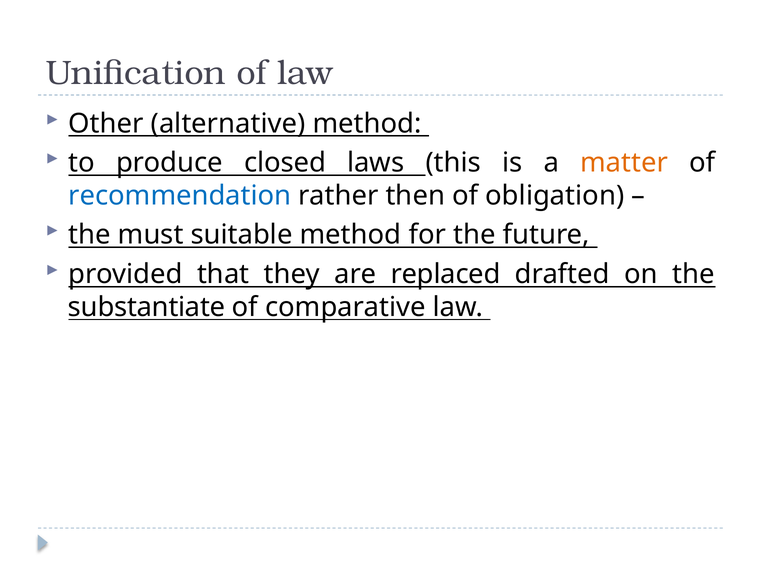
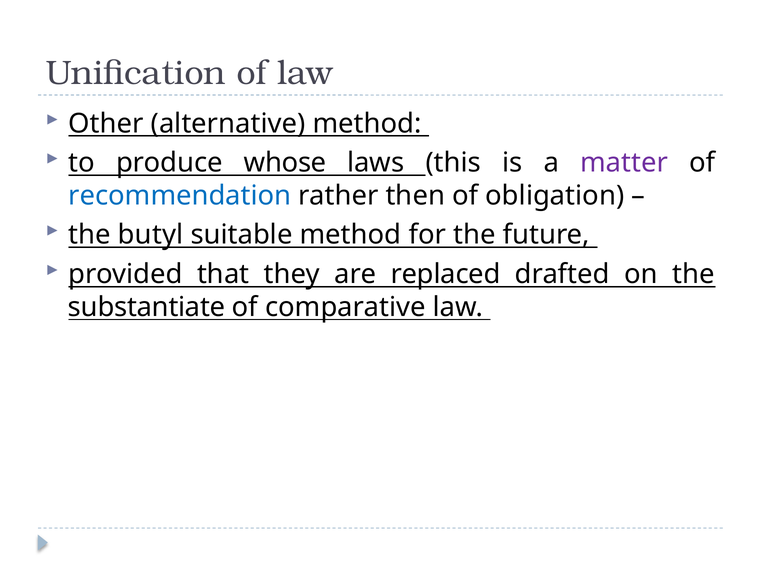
closed: closed -> whose (285, 163)
matter colour: orange -> purple (624, 163)
must: must -> butyl (151, 235)
